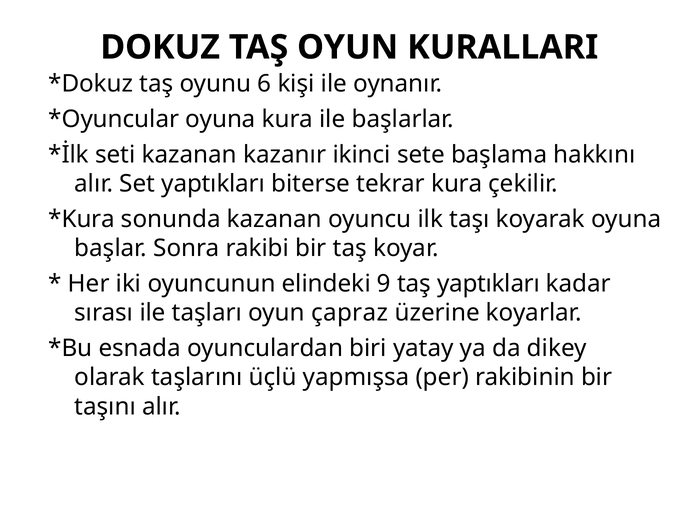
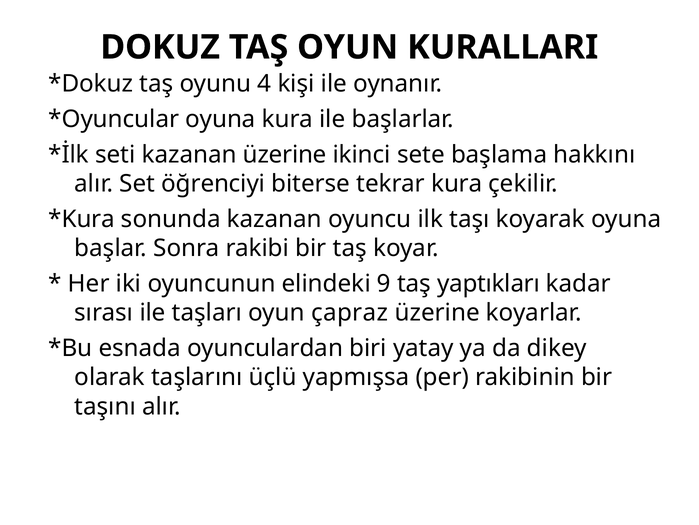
6: 6 -> 4 (264, 84)
kazanan kazanır: kazanır -> üzerine (285, 154)
Set yaptıkları: yaptıkları -> öğrenciyi (213, 183)
